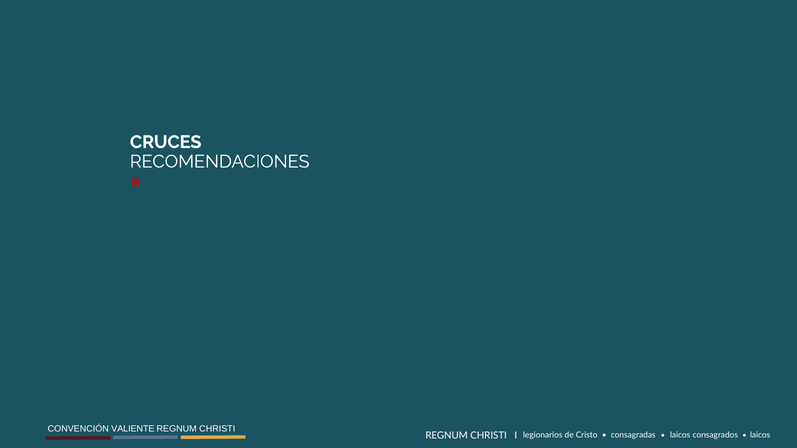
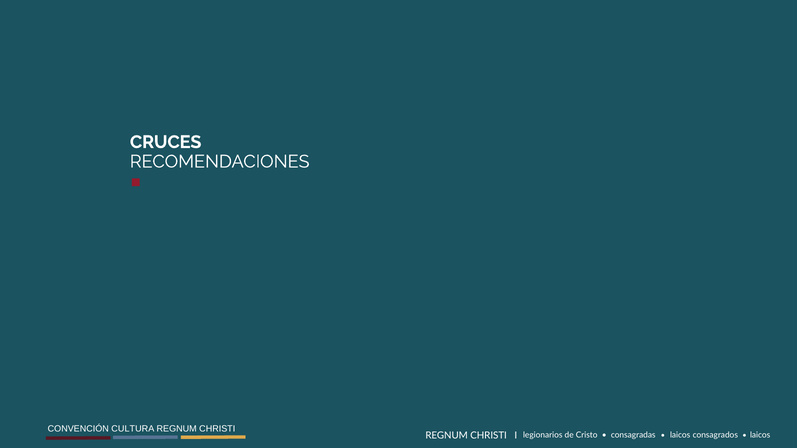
VALIENTE: VALIENTE -> CULTURA (133, 429)
